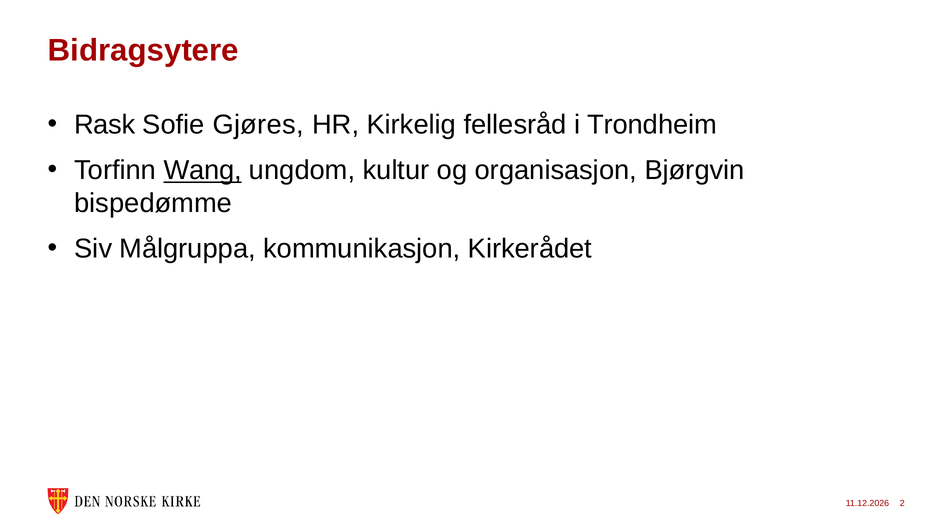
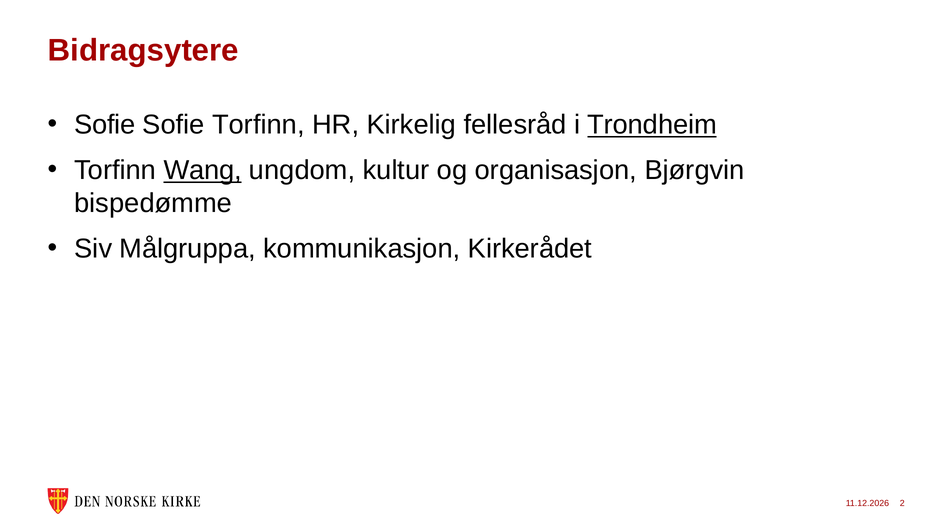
Rask: Rask -> Sofie (105, 125)
Sofie Gjøres: Gjøres -> Torfinn (258, 125)
Trondheim underline: none -> present (652, 125)
